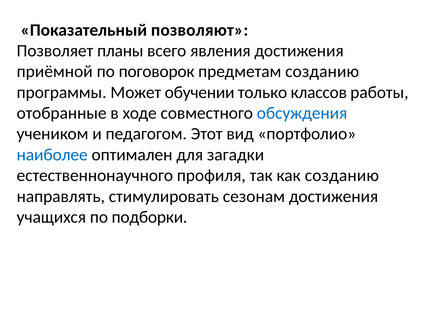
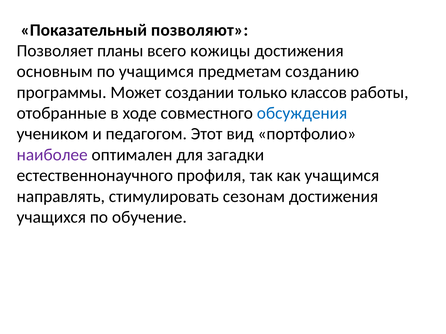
явления: явления -> кожицы (220, 51)
приёмной: приёмной -> основным (55, 72)
по поговорок: поговорок -> учащимся (156, 72)
обучении: обучении -> создании (200, 93)
наиболее colour: blue -> purple (52, 155)
как созданию: созданию -> учащимся (342, 176)
подборки: подборки -> обучение (149, 217)
